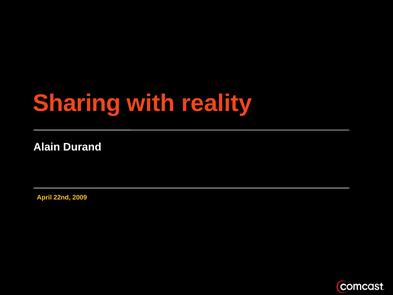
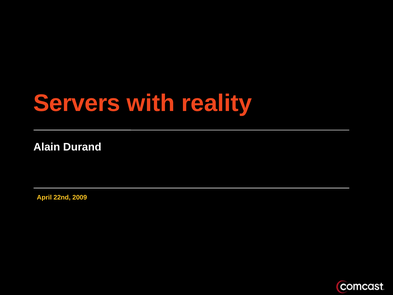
Sharing: Sharing -> Servers (77, 103)
